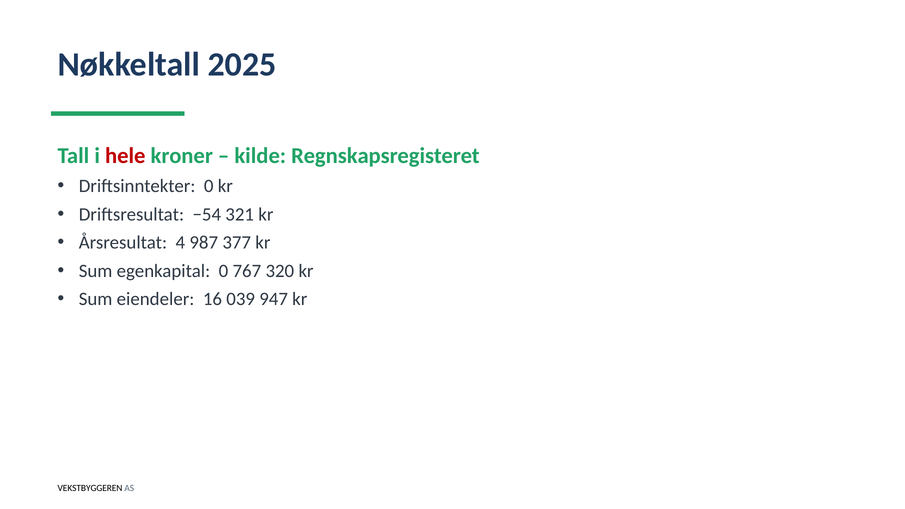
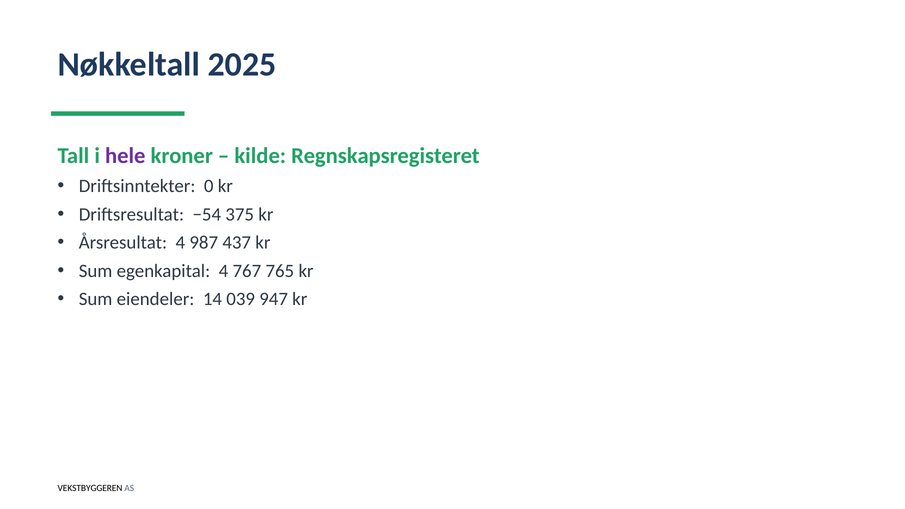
hele colour: red -> purple (125, 156)
321: 321 -> 375 (240, 214)
377: 377 -> 437 (237, 243)
egenkapital 0: 0 -> 4 (224, 271)
320: 320 -> 765 (280, 271)
16: 16 -> 14 (212, 299)
